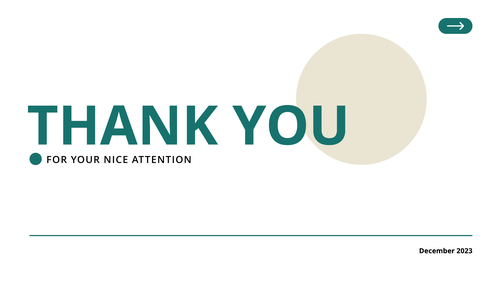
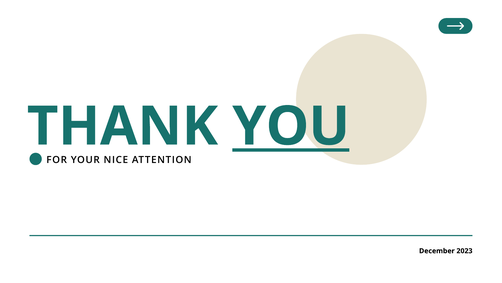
YOU underline: none -> present (291, 126)
